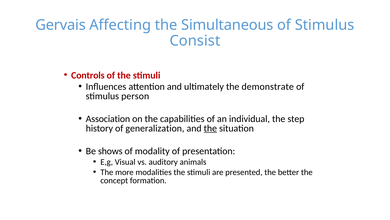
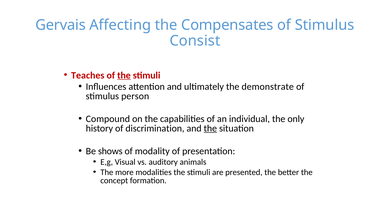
Simultaneous: Simultaneous -> Compensates (227, 25)
Controls: Controls -> Teaches (88, 75)
the underline: none -> present (124, 75)
Association: Association -> Compound (108, 119)
step: step -> only (296, 119)
generalization: generalization -> discrimination (155, 128)
